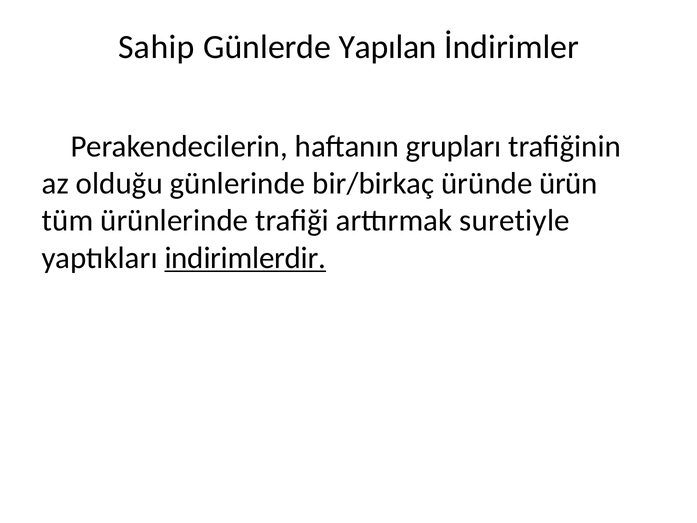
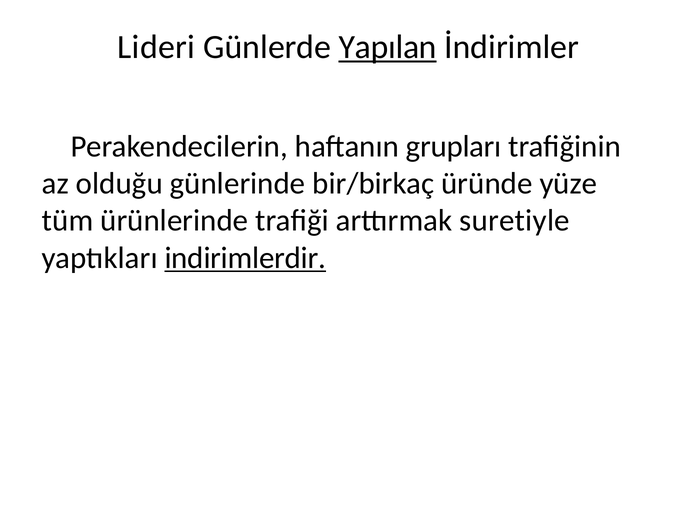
Sahip: Sahip -> Lideri (156, 47)
Yapılan underline: none -> present (388, 47)
ürün: ürün -> yüze (568, 183)
